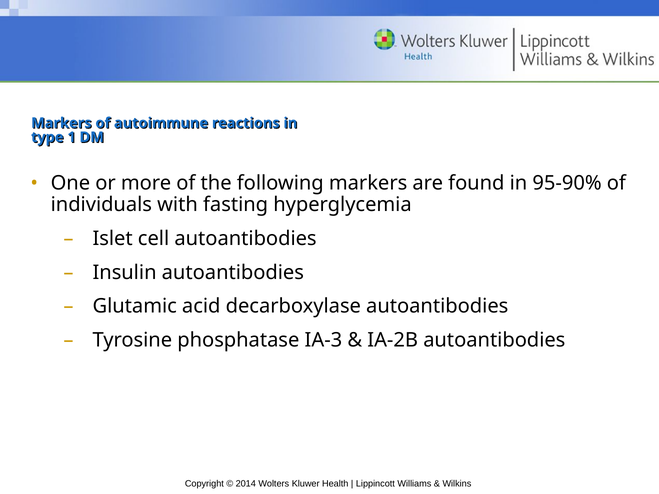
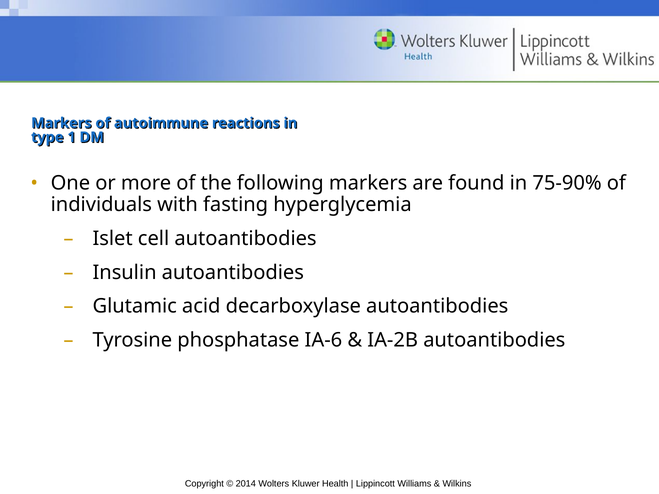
95-90%: 95-90% -> 75-90% (567, 183)
IA-3: IA-3 -> IA-6 (323, 340)
